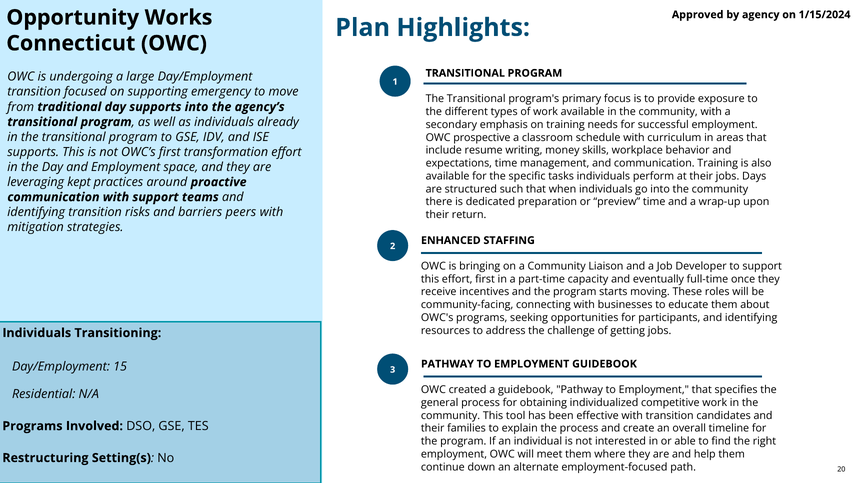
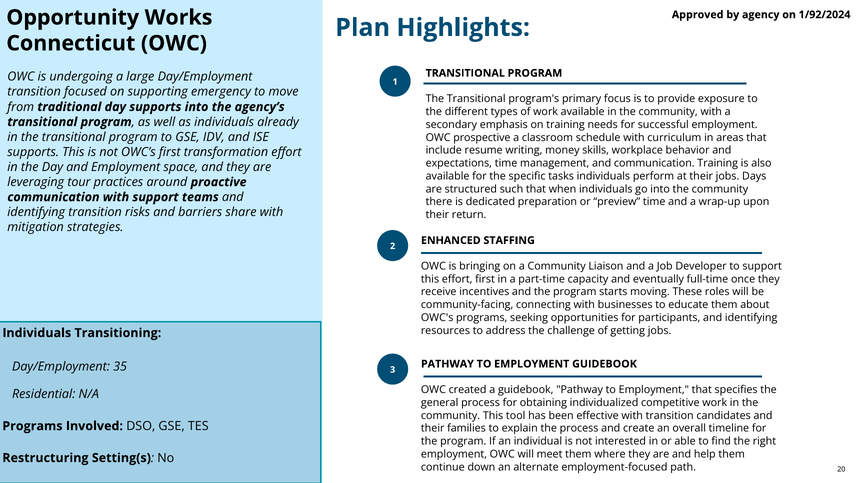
1/15/2024: 1/15/2024 -> 1/92/2024 (825, 15)
kept: kept -> tour (79, 182)
peers: peers -> share (241, 212)
15: 15 -> 35 (120, 366)
